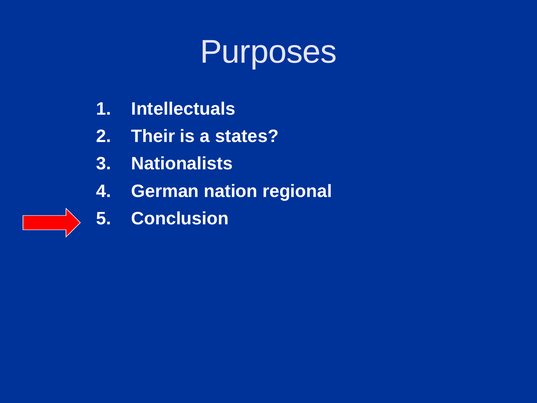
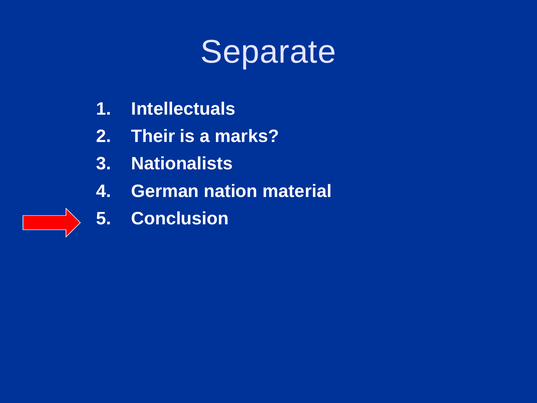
Purposes: Purposes -> Separate (268, 52)
states: states -> marks (247, 136)
regional: regional -> material (297, 191)
